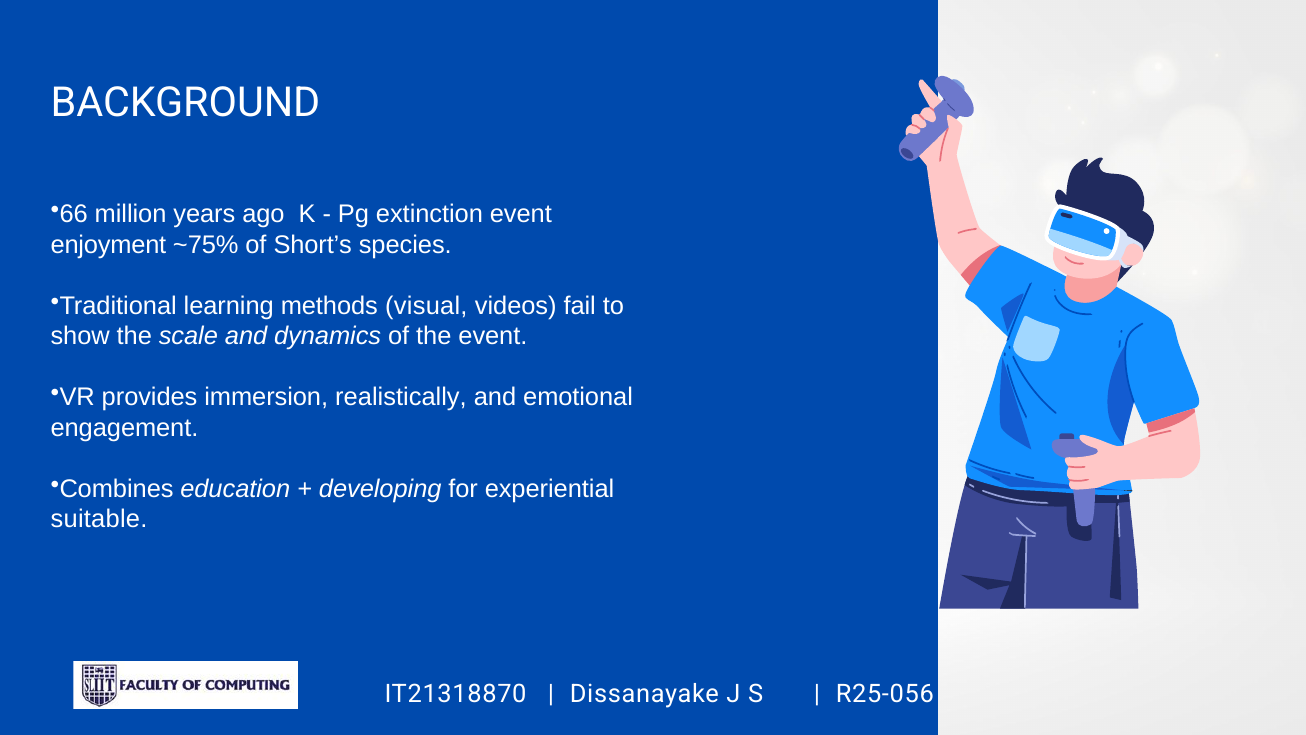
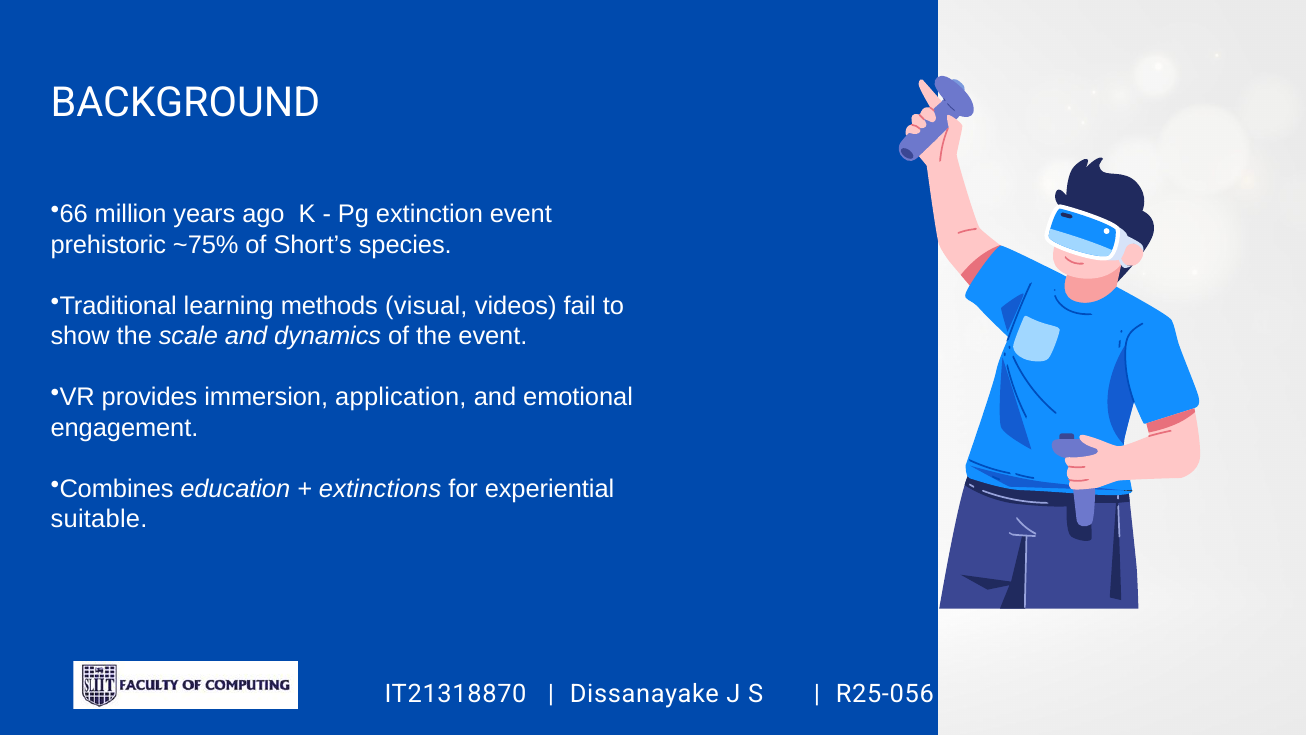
enjoyment: enjoyment -> prehistoric (108, 245)
realistically: realistically -> application (401, 397)
developing: developing -> extinctions (380, 489)
